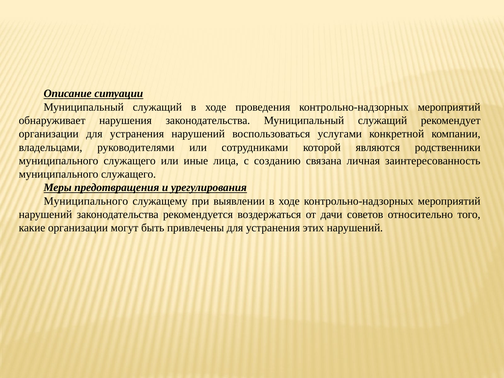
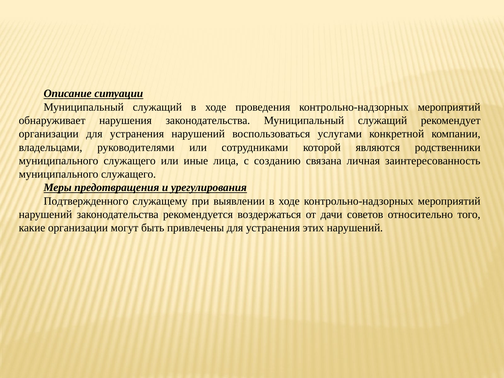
Муниципального: Муниципального -> Подтвержденного (86, 201)
